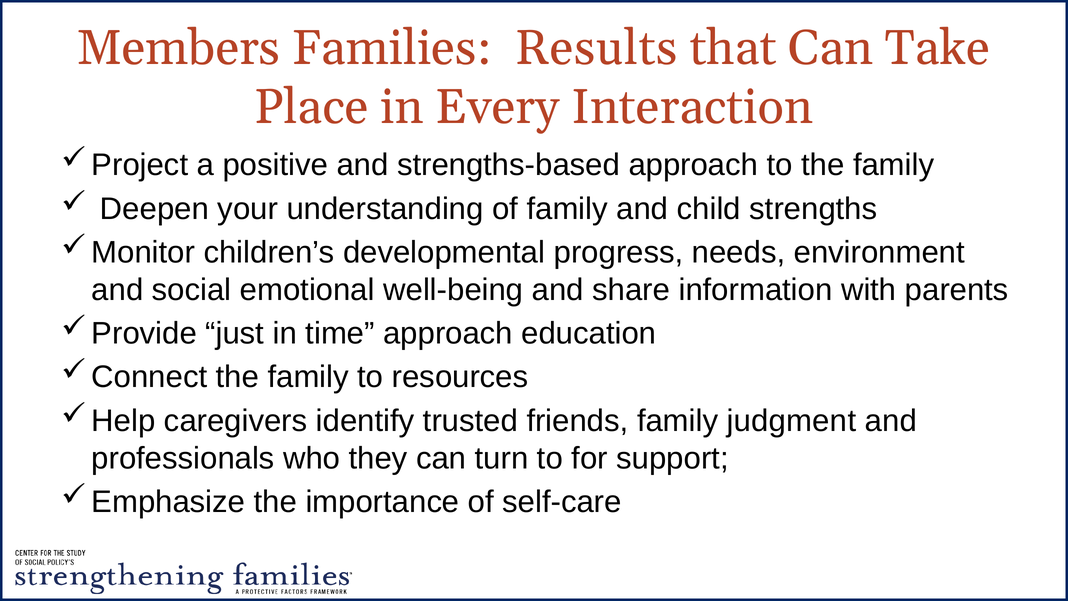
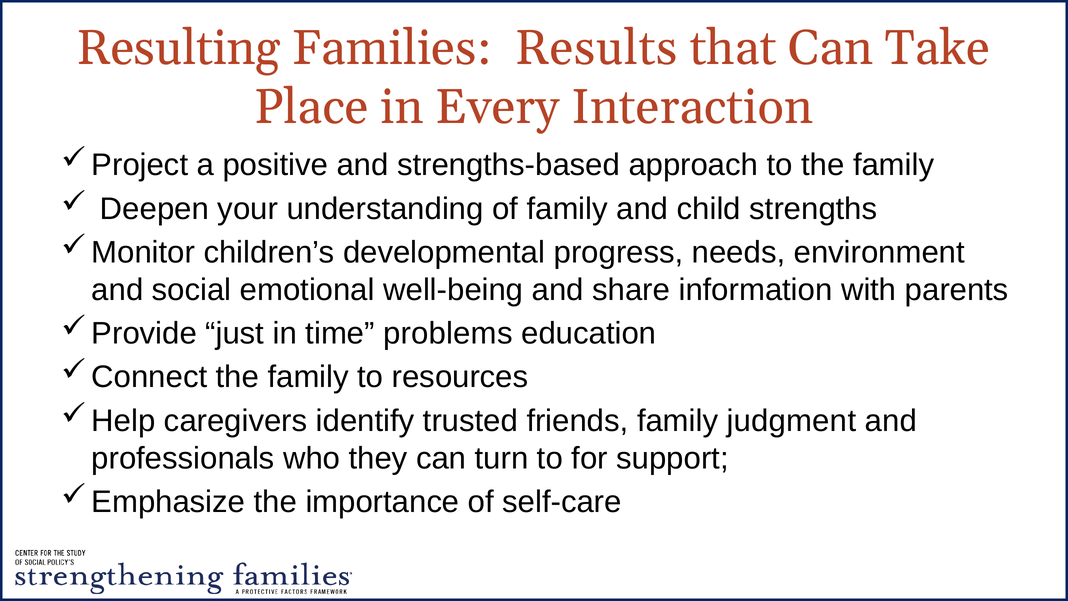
Members: Members -> Resulting (178, 48)
time approach: approach -> problems (448, 333)
